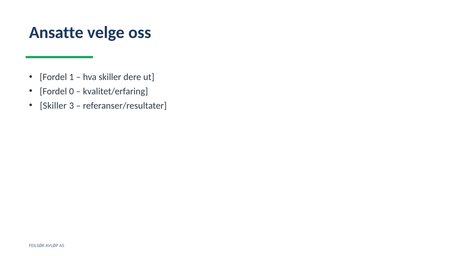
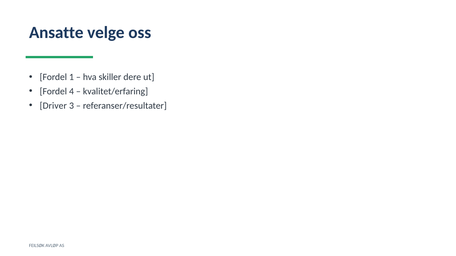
0: 0 -> 4 (72, 91)
Skiller: Skiller -> Driver (53, 106)
